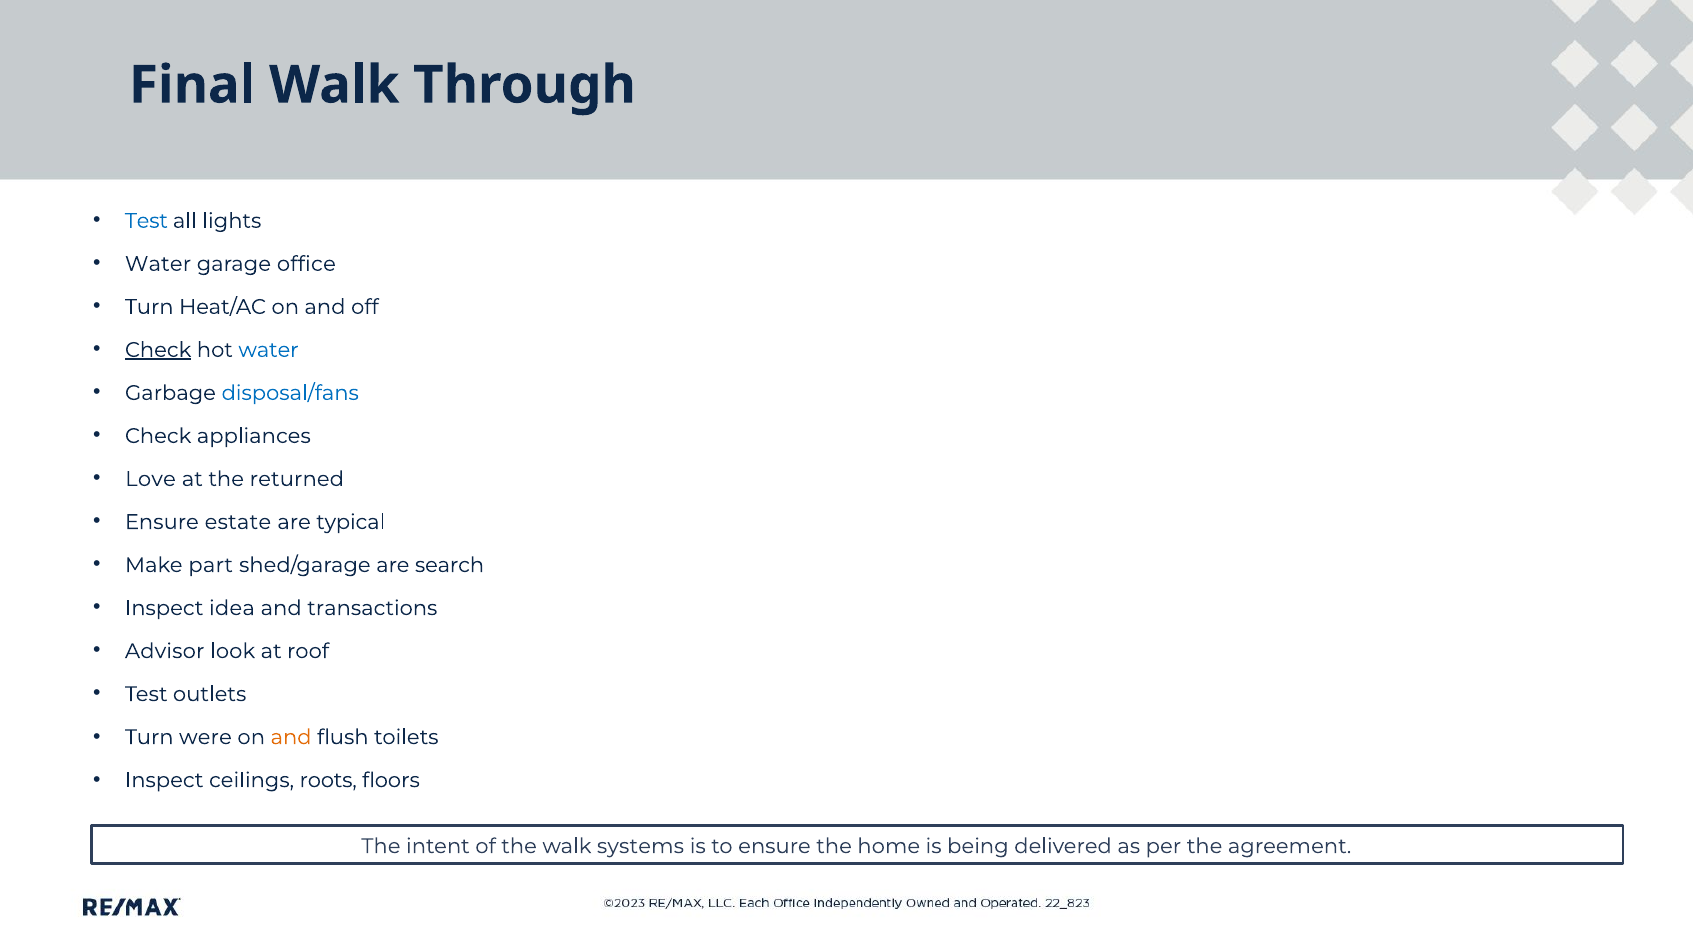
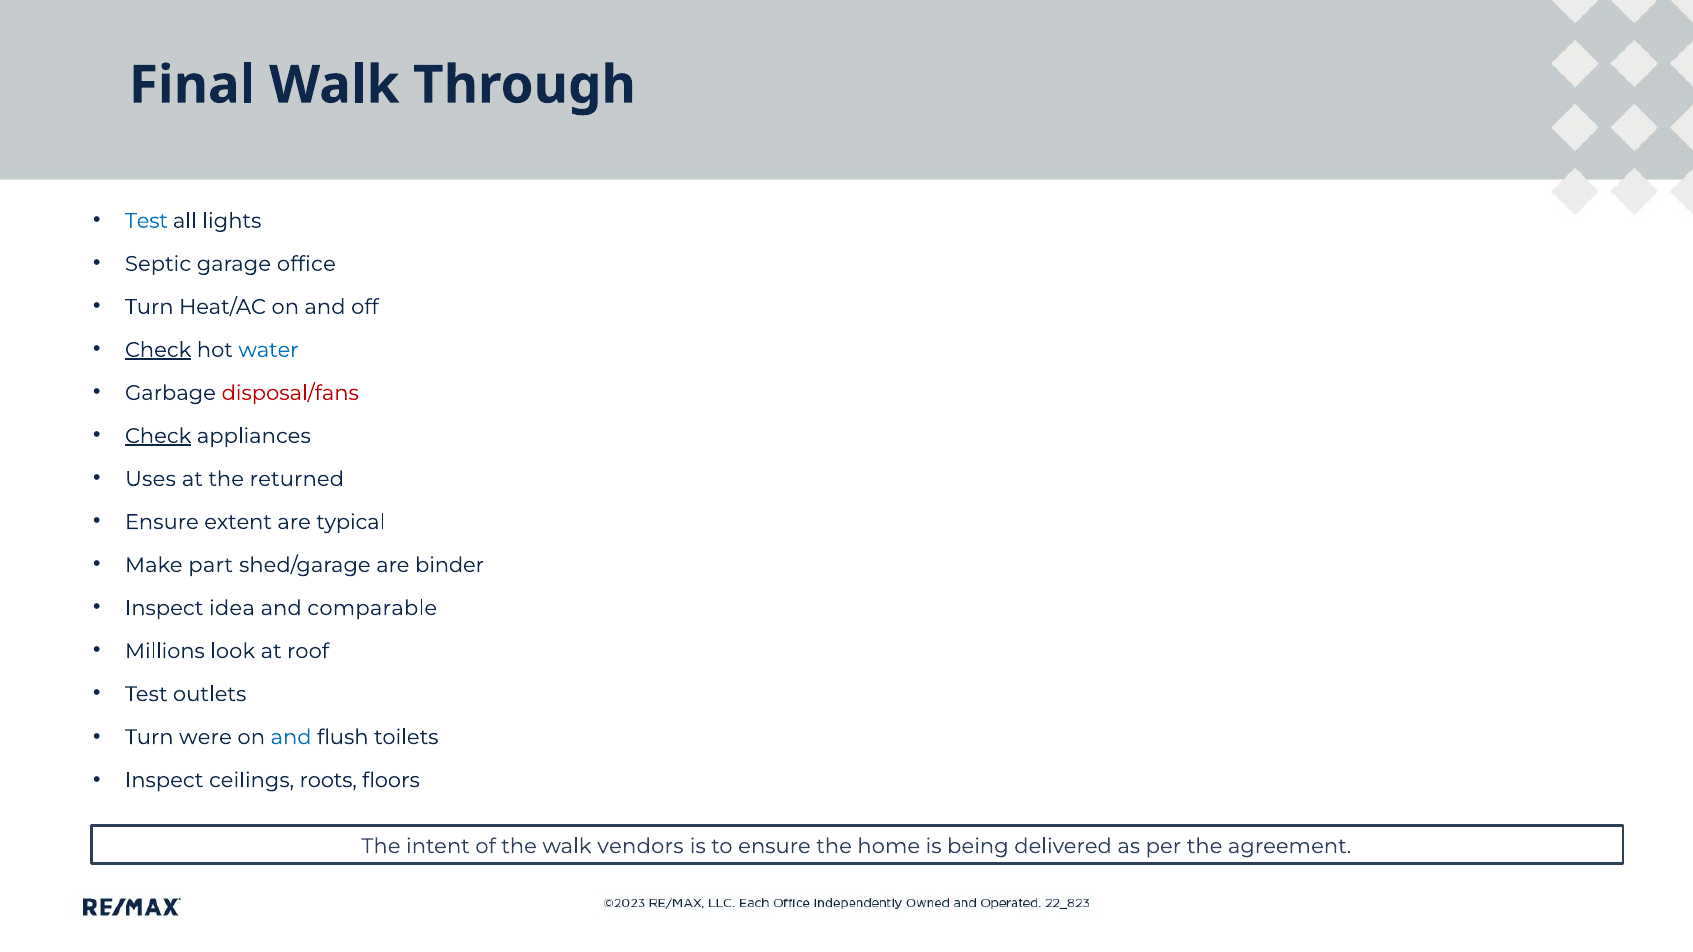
Water: Water -> Septic (158, 264)
disposal/fans colour: blue -> red (290, 393)
Check underline: none -> present (158, 436)
Love: Love -> Uses (150, 479)
estate: estate -> extent (238, 522)
search: search -> binder (450, 565)
transactions: transactions -> comparable (372, 608)
Advisor: Advisor -> Millions (165, 651)
and colour: orange -> blue (291, 737)
systems: systems -> vendors (640, 846)
